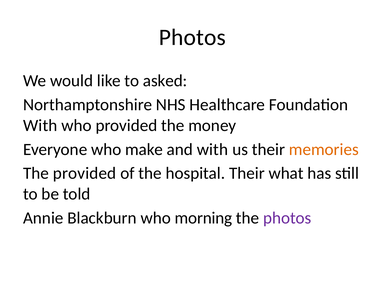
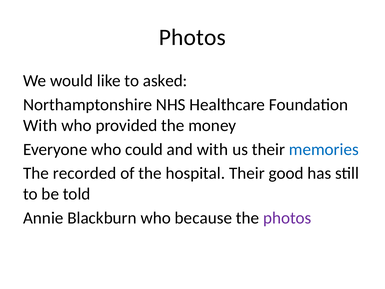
make: make -> could (144, 149)
memories colour: orange -> blue (324, 149)
The provided: provided -> recorded (85, 173)
what: what -> good (286, 173)
morning: morning -> because (203, 218)
